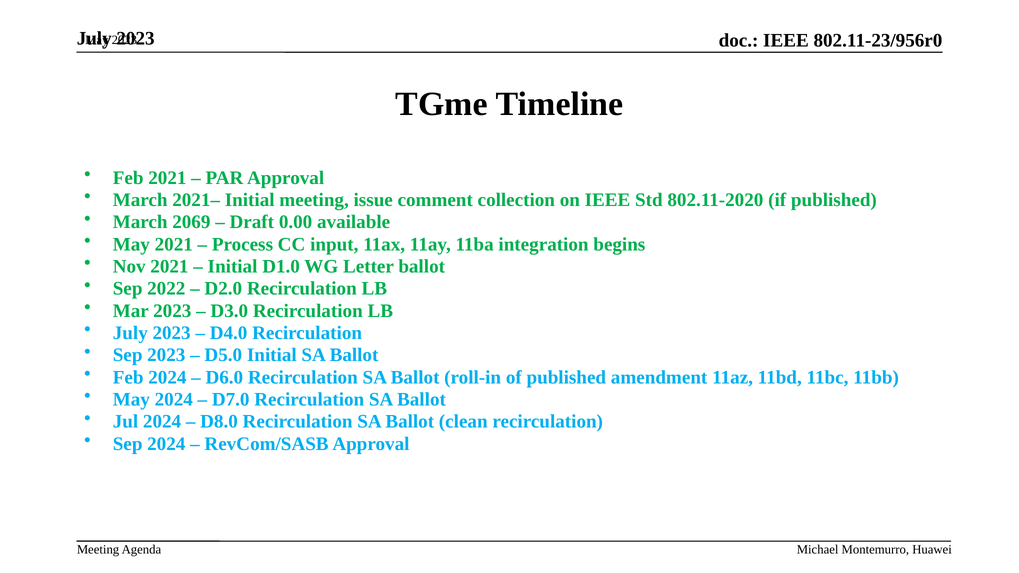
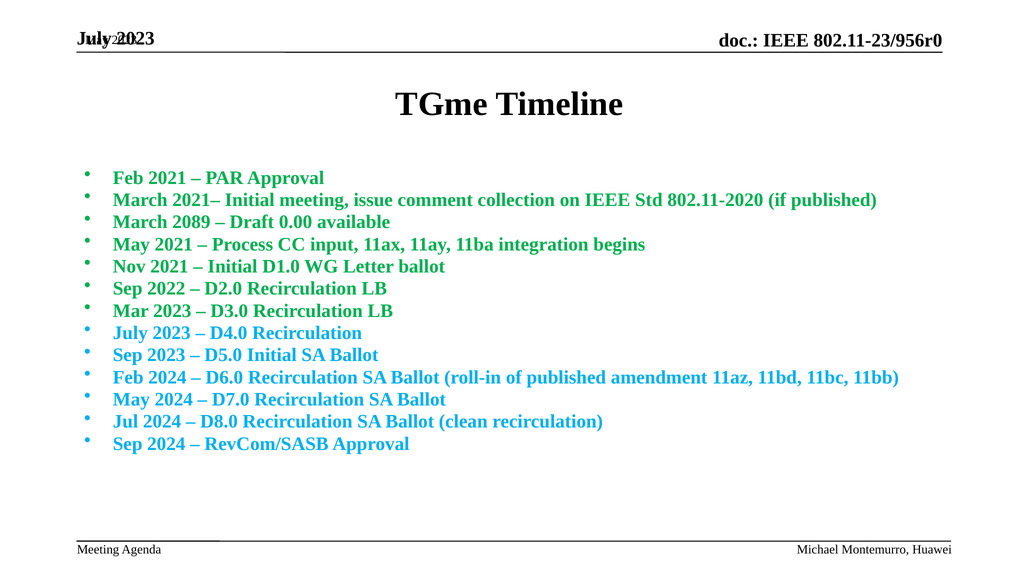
2069: 2069 -> 2089 (191, 222)
